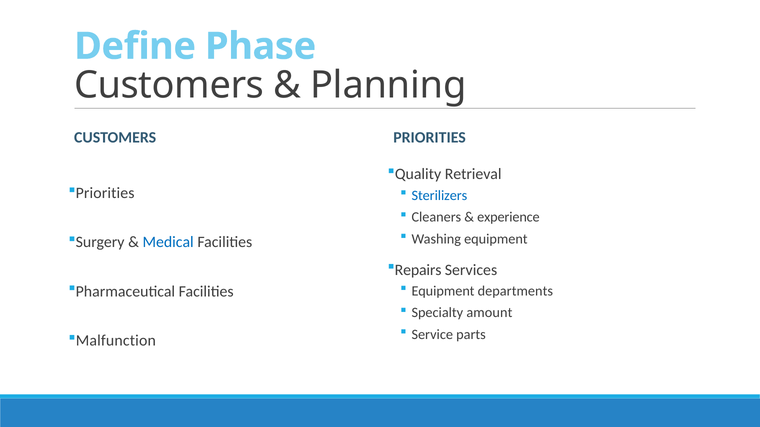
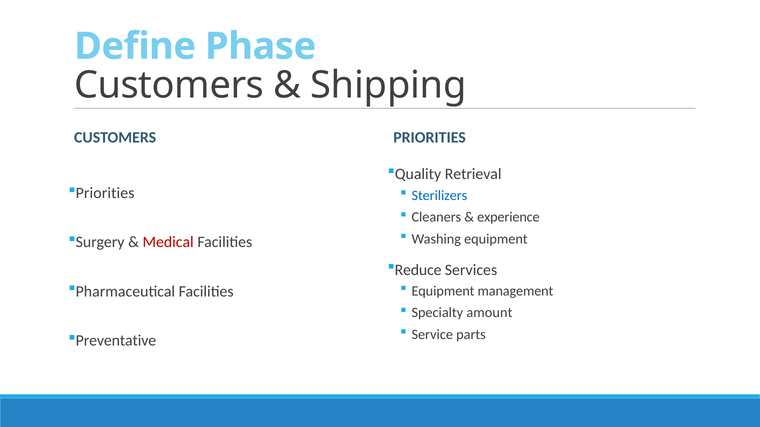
Planning: Planning -> Shipping (388, 85)
Medical colour: blue -> red (168, 243)
Repairs: Repairs -> Reduce (418, 270)
departments: departments -> management (515, 291)
Malfunction: Malfunction -> Preventative (116, 341)
